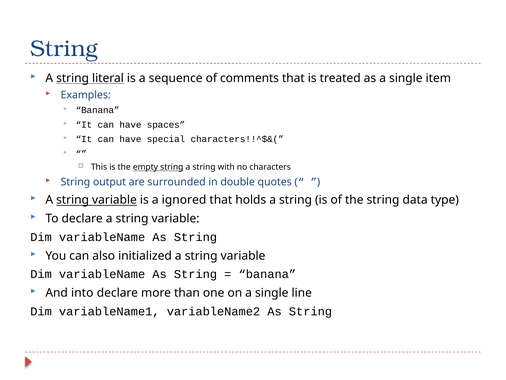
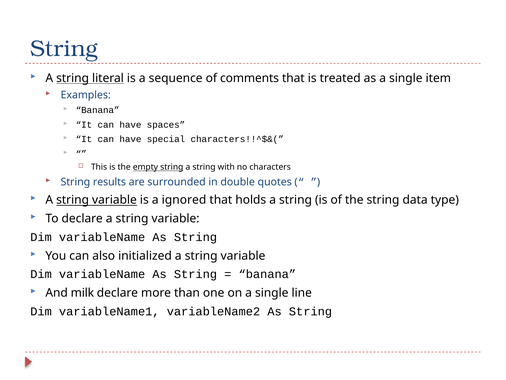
output: output -> results (109, 182)
into: into -> milk (82, 293)
